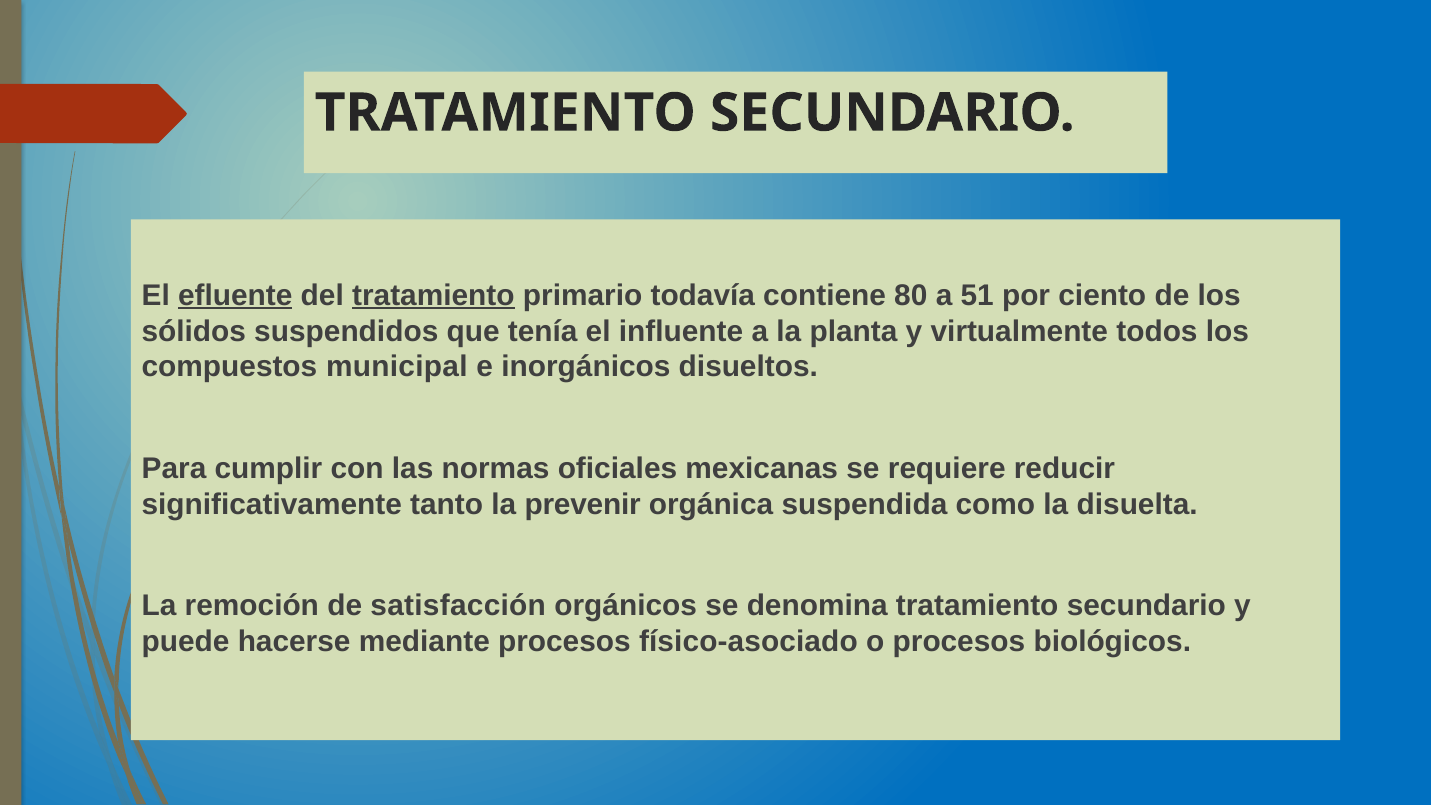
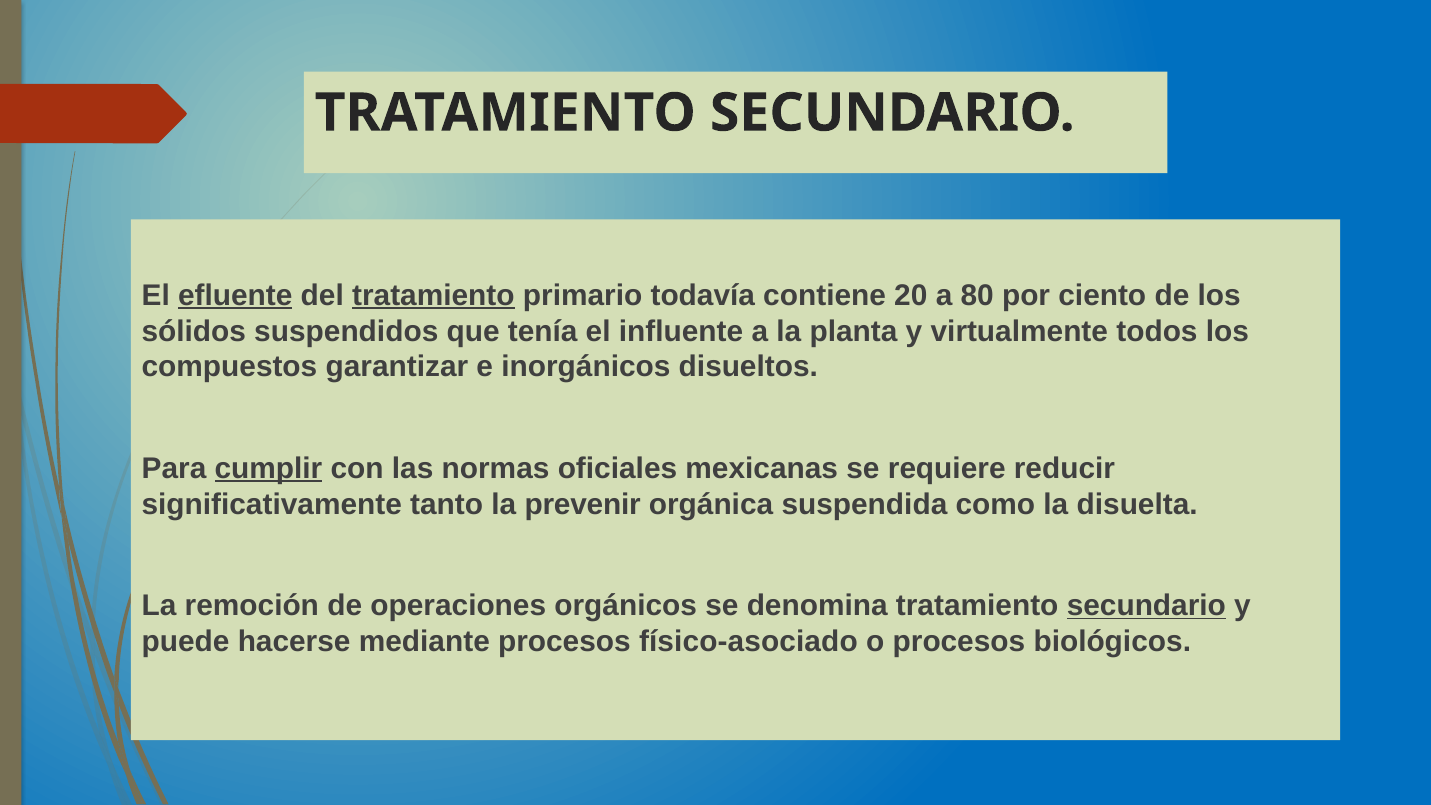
80: 80 -> 20 (911, 296)
51: 51 -> 80 (977, 296)
municipal: municipal -> garantizar (397, 367)
cumplir underline: none -> present (268, 469)
satisfacción: satisfacción -> operaciones (458, 606)
secundario underline: none -> present (1146, 606)
